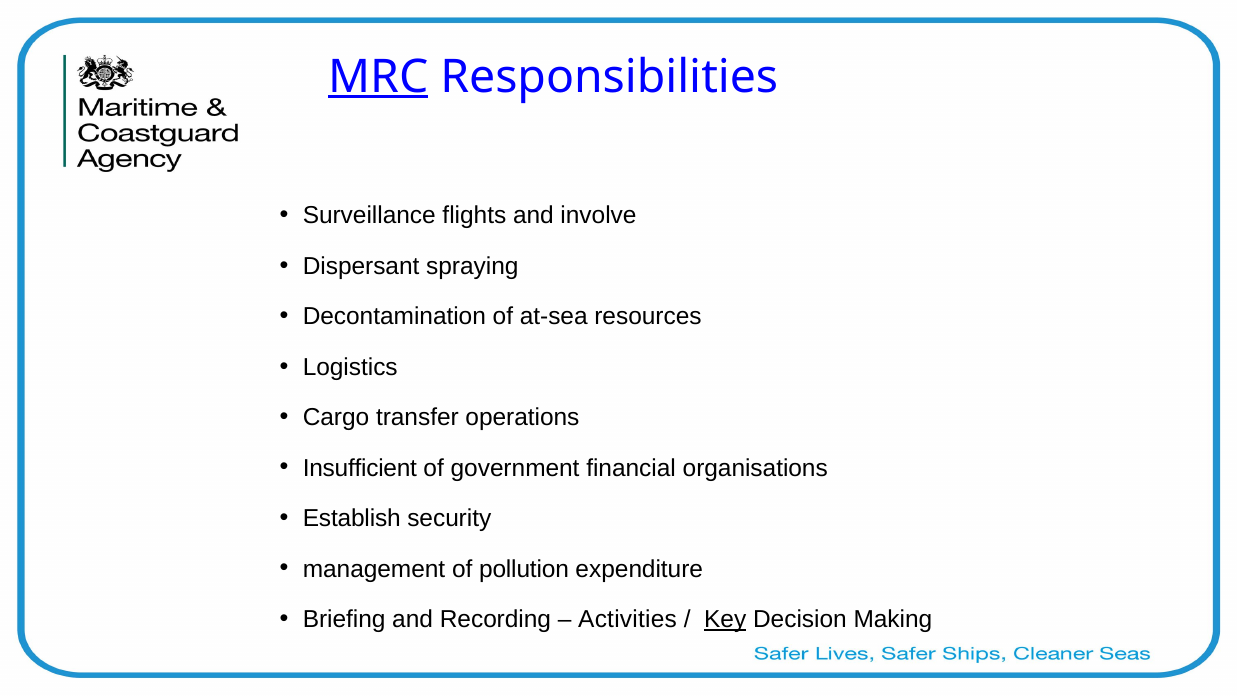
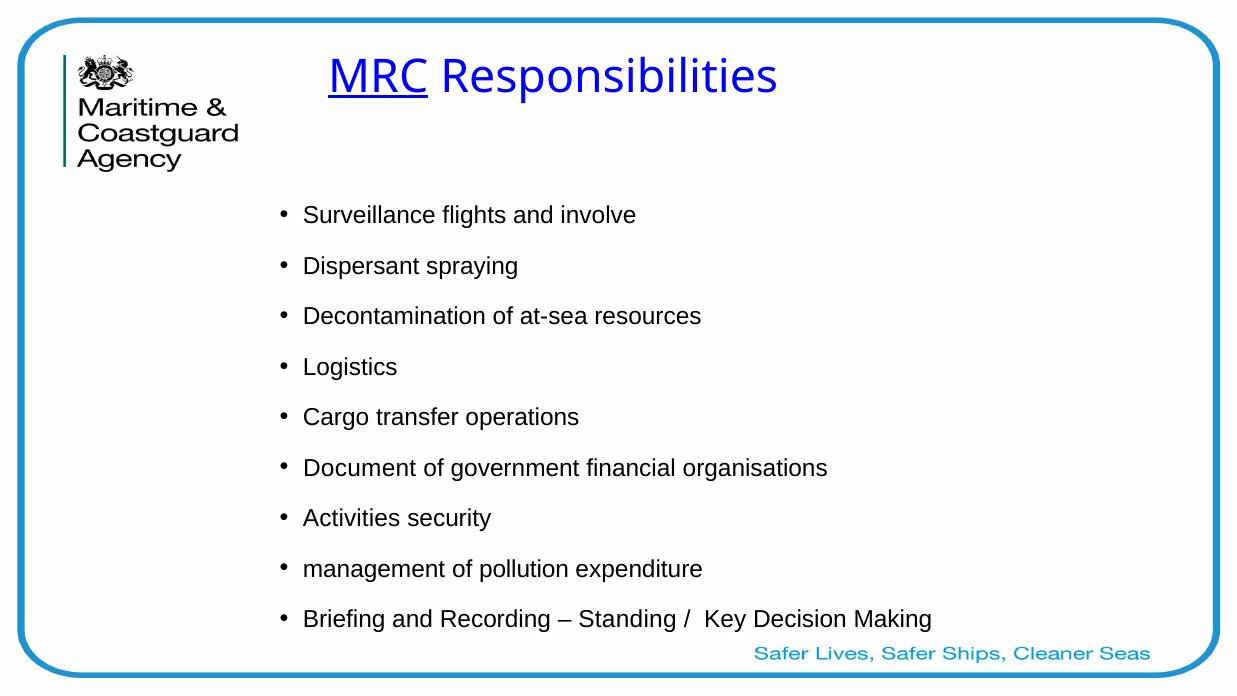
Insufficient: Insufficient -> Document (360, 468)
Establish: Establish -> Activities (352, 518)
Activities: Activities -> Standing (628, 619)
Key underline: present -> none (725, 619)
